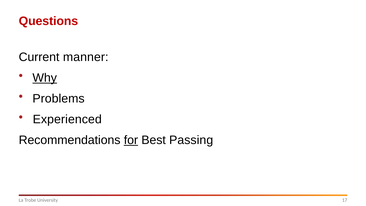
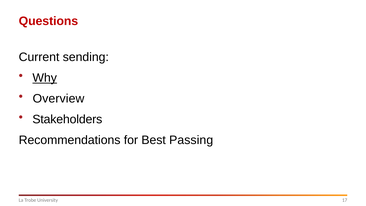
manner: manner -> sending (86, 57)
Problems: Problems -> Overview (59, 98)
Experienced: Experienced -> Stakeholders (67, 119)
for underline: present -> none (131, 140)
